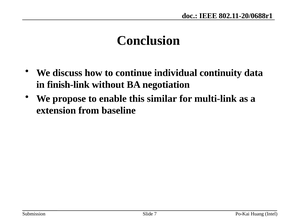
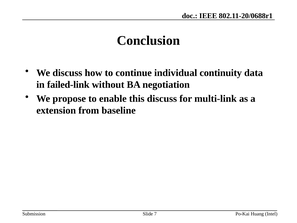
finish-link: finish-link -> failed-link (68, 85)
this similar: similar -> discuss (162, 98)
